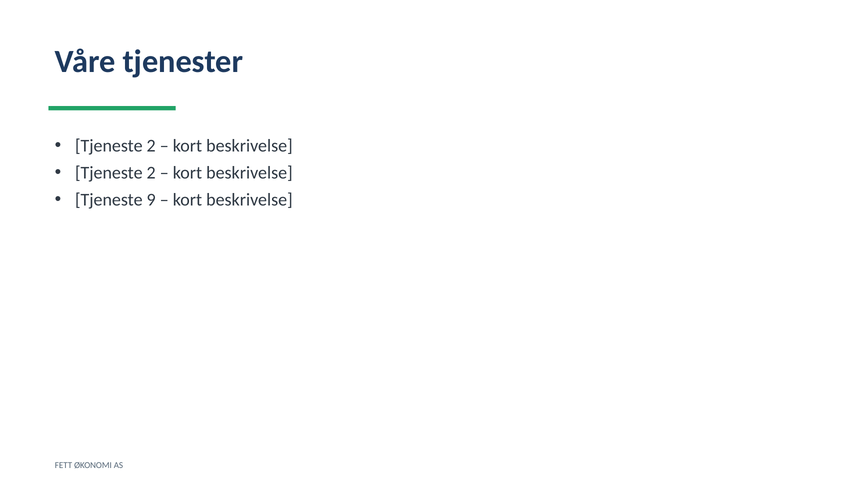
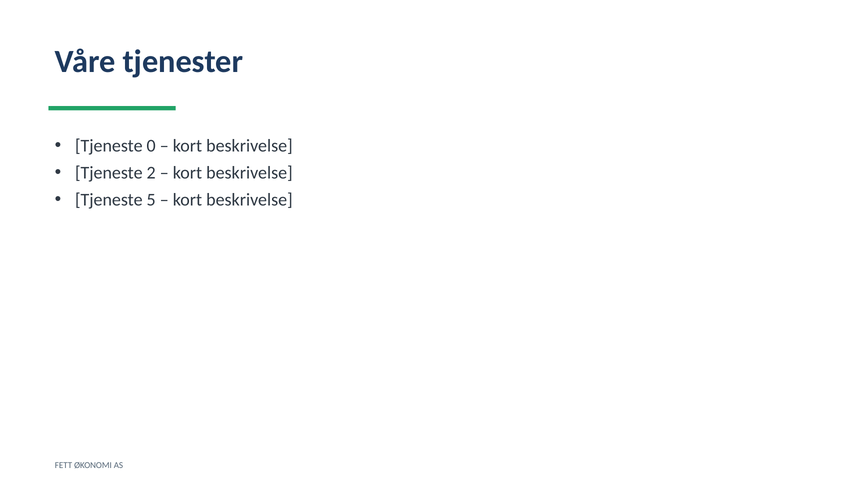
2: 2 -> 0 (151, 146)
9: 9 -> 5 (151, 200)
